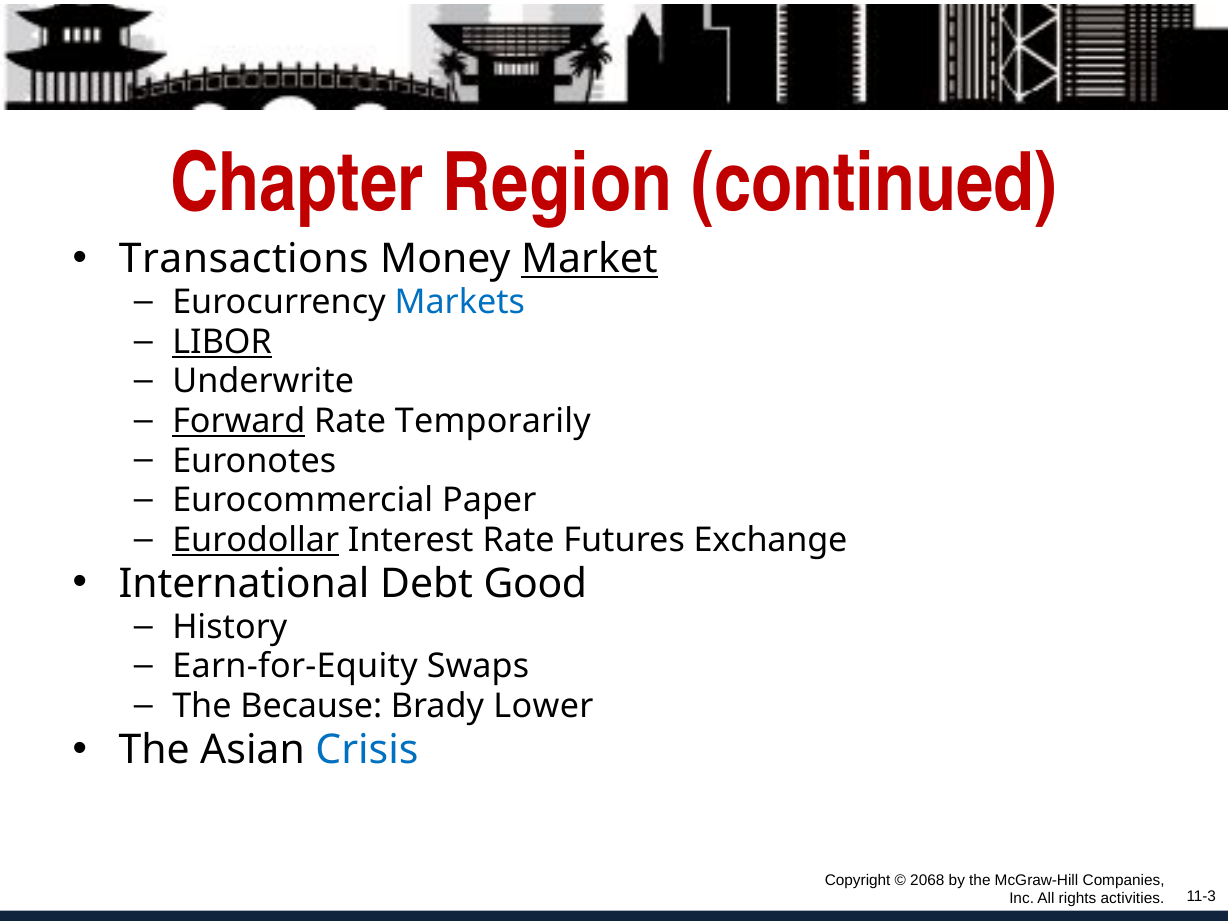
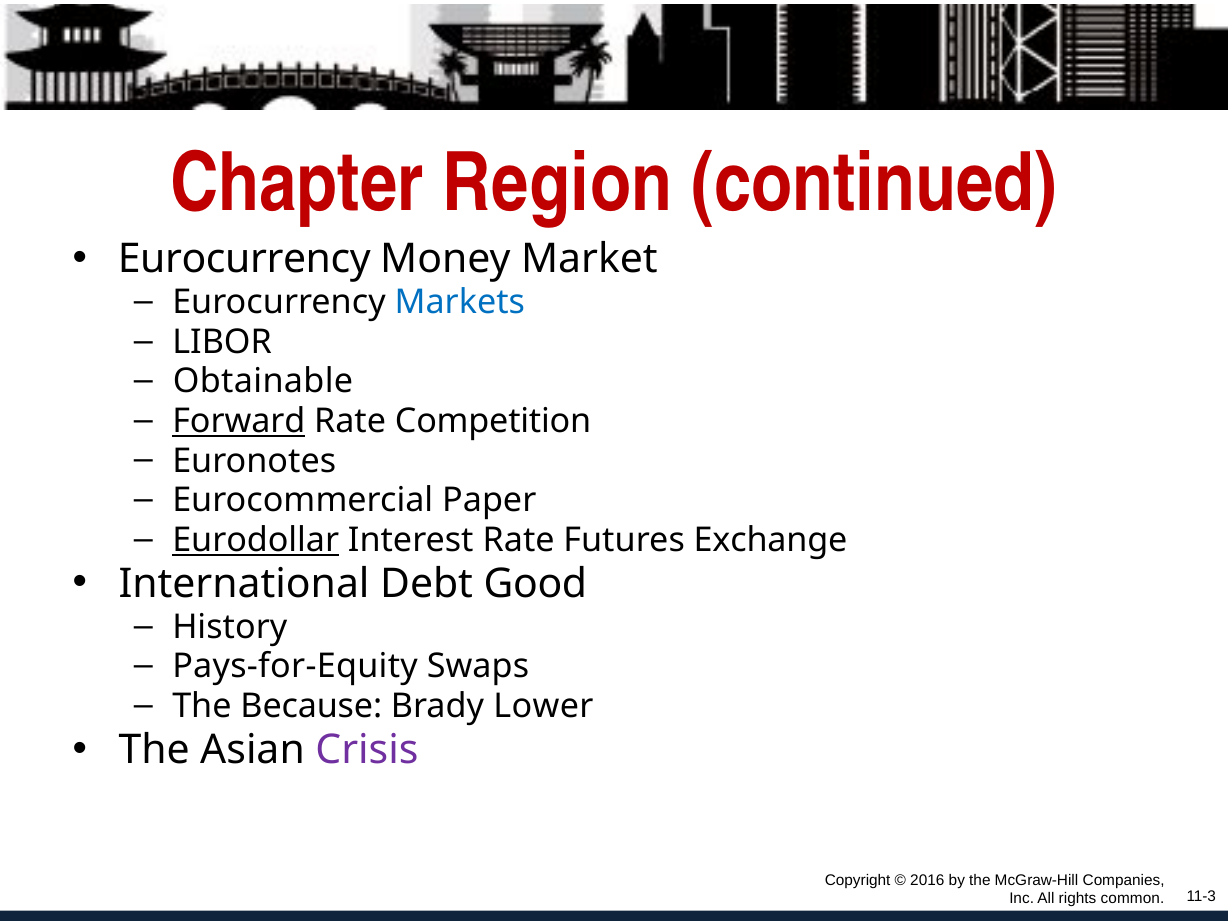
Transactions: Transactions -> Eurocurrency (244, 259)
Market underline: present -> none (589, 259)
LIBOR underline: present -> none (222, 342)
Underwrite: Underwrite -> Obtainable (263, 382)
Temporarily: Temporarily -> Competition (493, 421)
Earn-for-Equity: Earn-for-Equity -> Pays-for-Equity (295, 667)
Crisis colour: blue -> purple (367, 750)
2068: 2068 -> 2016 (927, 880)
activities: activities -> common (1133, 899)
